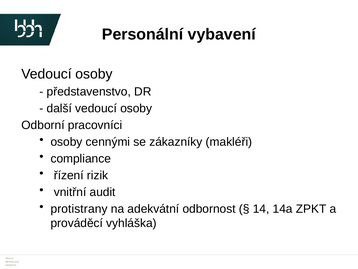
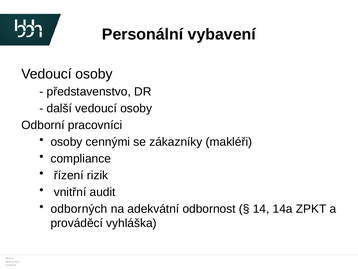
protistrany: protistrany -> odborných (79, 208)
